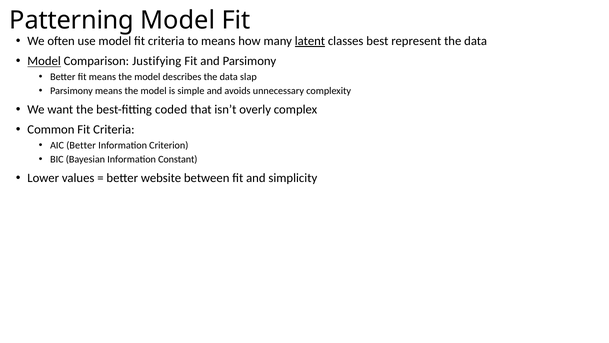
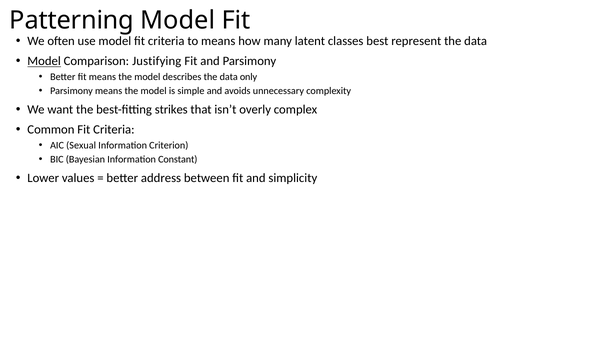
latent underline: present -> none (310, 41)
slap: slap -> only (249, 77)
coded: coded -> strikes (171, 109)
AIC Better: Better -> Sexual (81, 145)
website: website -> address (161, 178)
